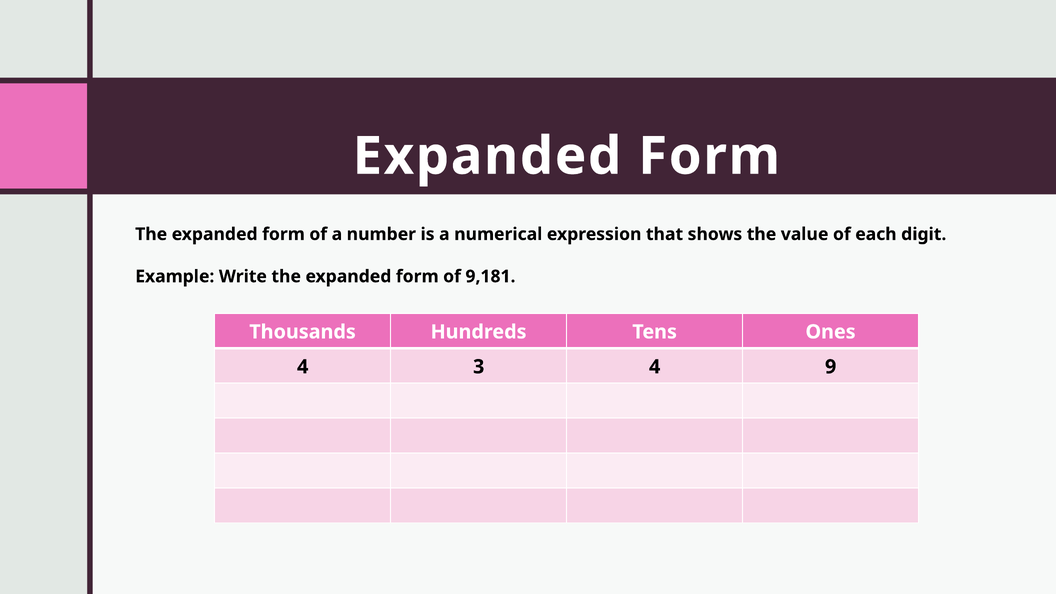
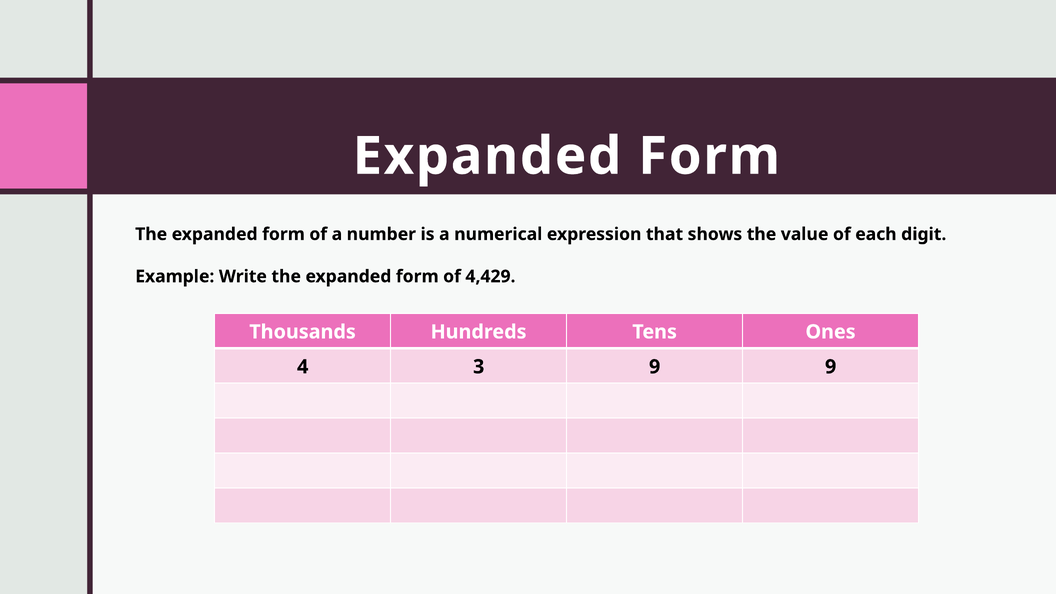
9,181: 9,181 -> 4,429 (490, 276)
3 4: 4 -> 9 (655, 367)
